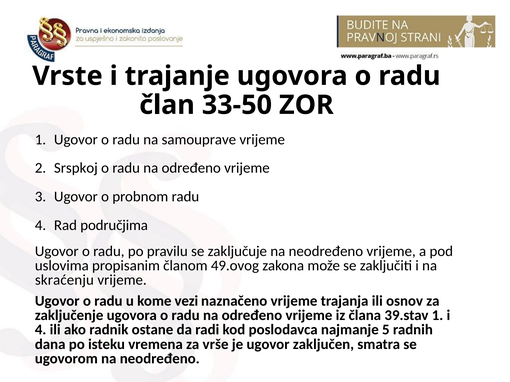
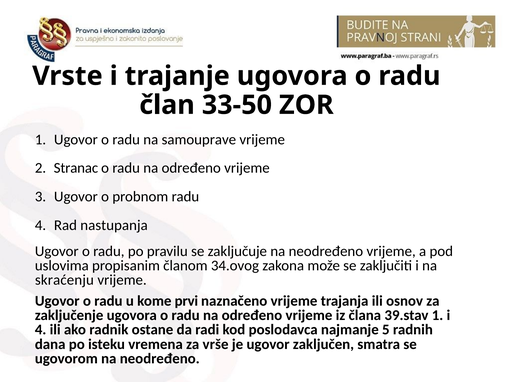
Srspkoj: Srspkoj -> Stranac (76, 168)
područjima: područjima -> nastupanja (114, 226)
49.ovog: 49.ovog -> 34.ovog (235, 266)
vezi: vezi -> prvi (186, 301)
